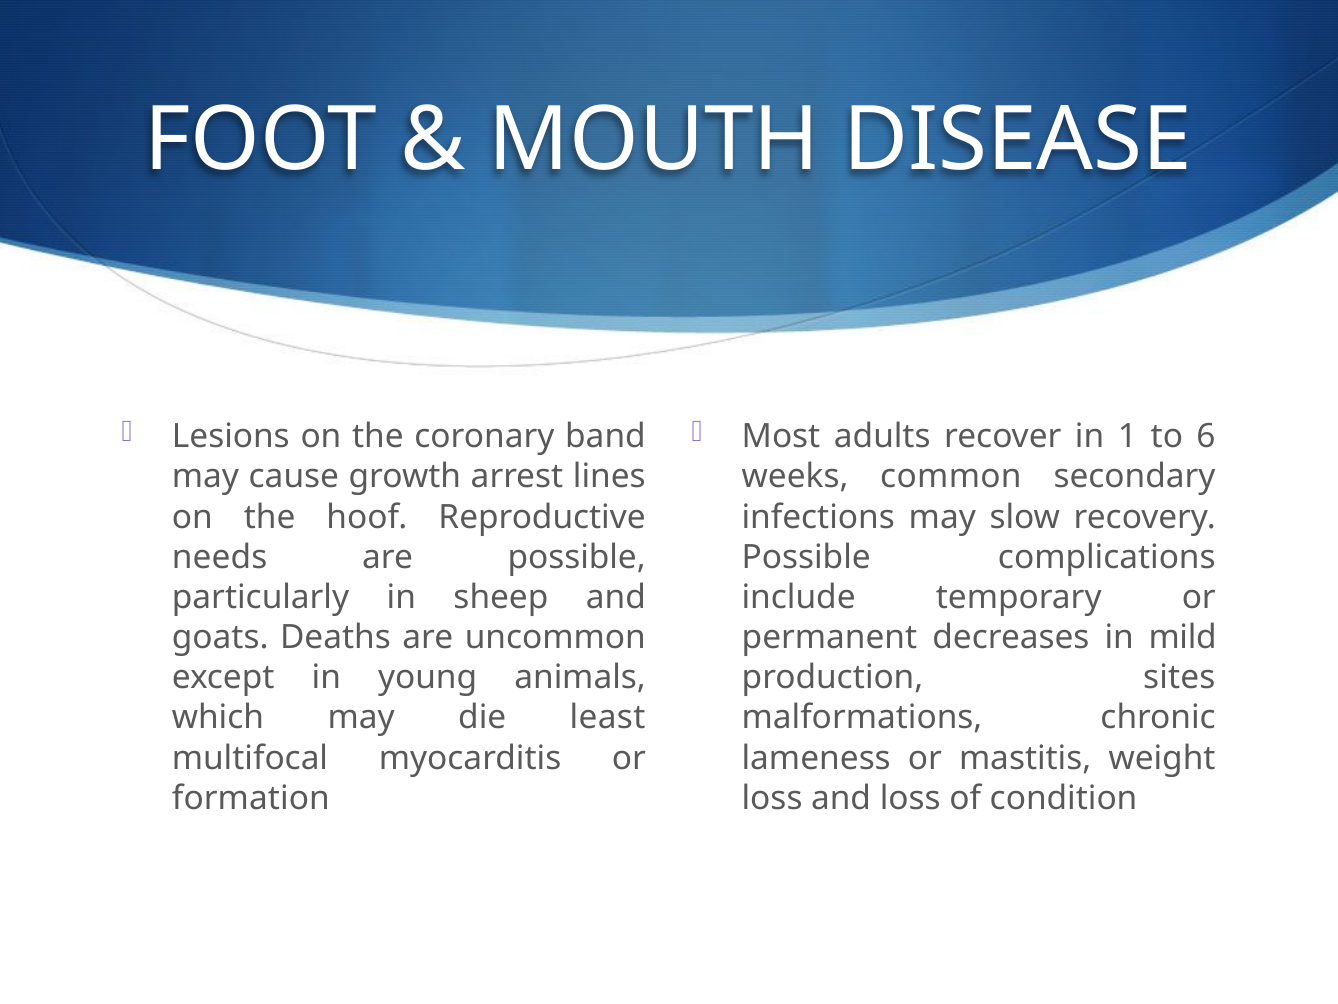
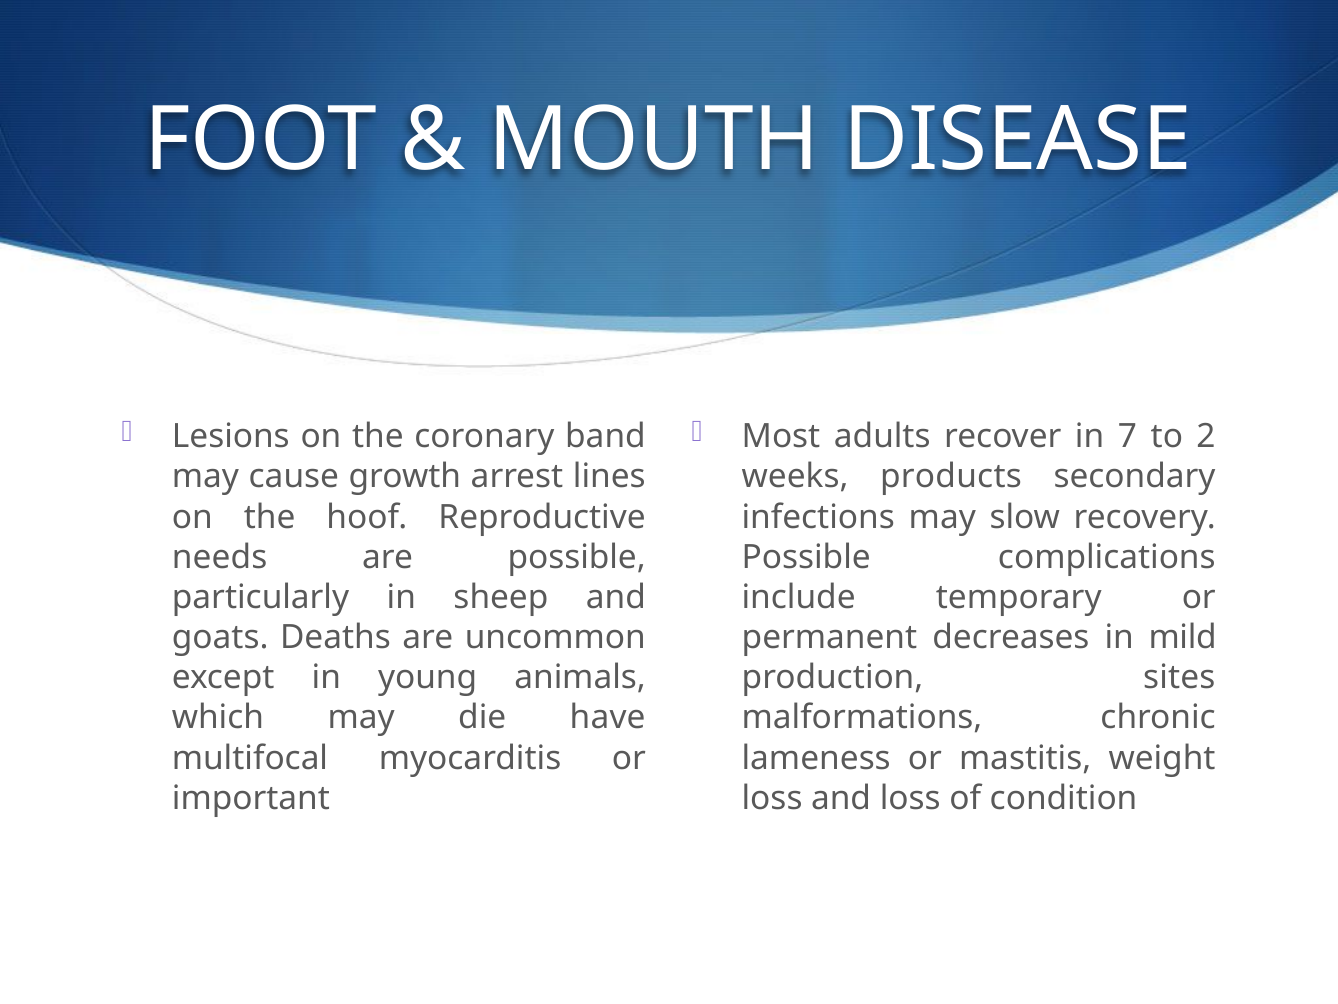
1: 1 -> 7 (1128, 437)
6: 6 -> 2 (1206, 437)
common: common -> products (951, 477)
least: least -> have (608, 718)
formation: formation -> important (251, 798)
